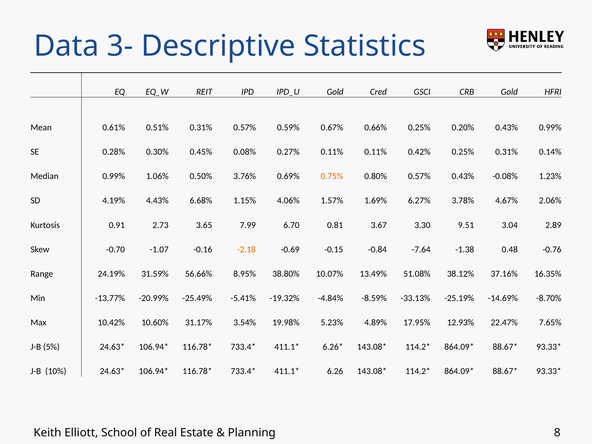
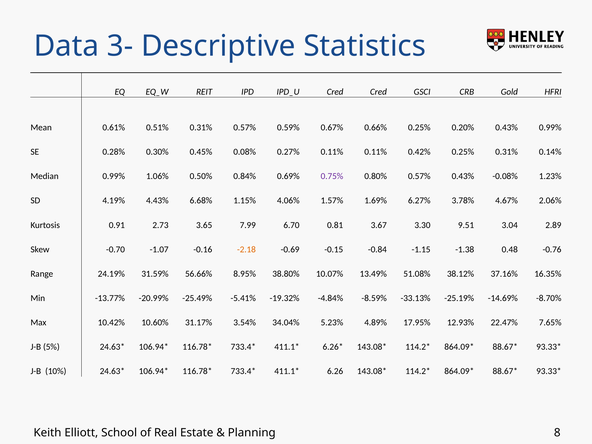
Gold: Gold -> Cred (335, 92)
3.76%: 3.76% -> 0.84% (245, 176)
0.75% colour: orange -> purple (332, 176)
-7.64: -7.64 -> -1.15 (421, 249)
19.98%: 19.98% -> 34.04% (286, 323)
